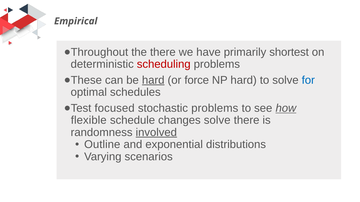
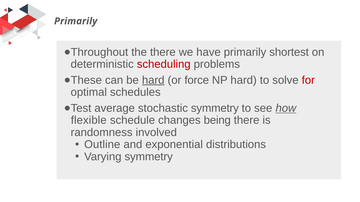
Empirical: Empirical -> Primarily (76, 21)
for colour: blue -> red (308, 80)
focused: focused -> average (115, 108)
stochastic problems: problems -> symmetry (215, 108)
changes solve: solve -> being (217, 121)
involved underline: present -> none (156, 133)
Varying scenarios: scenarios -> symmetry (149, 157)
